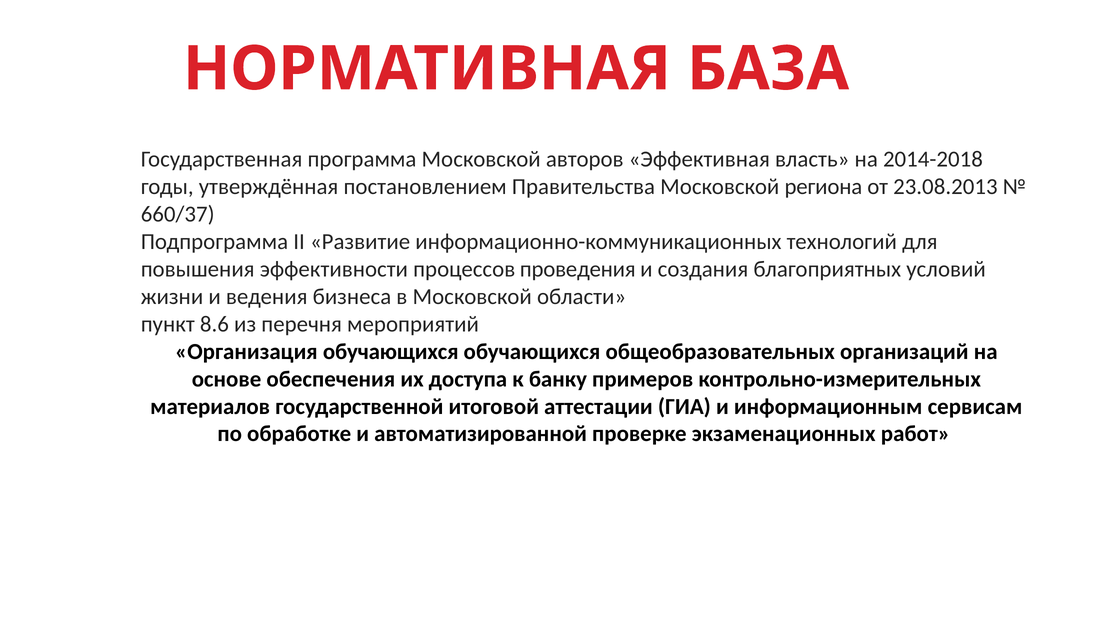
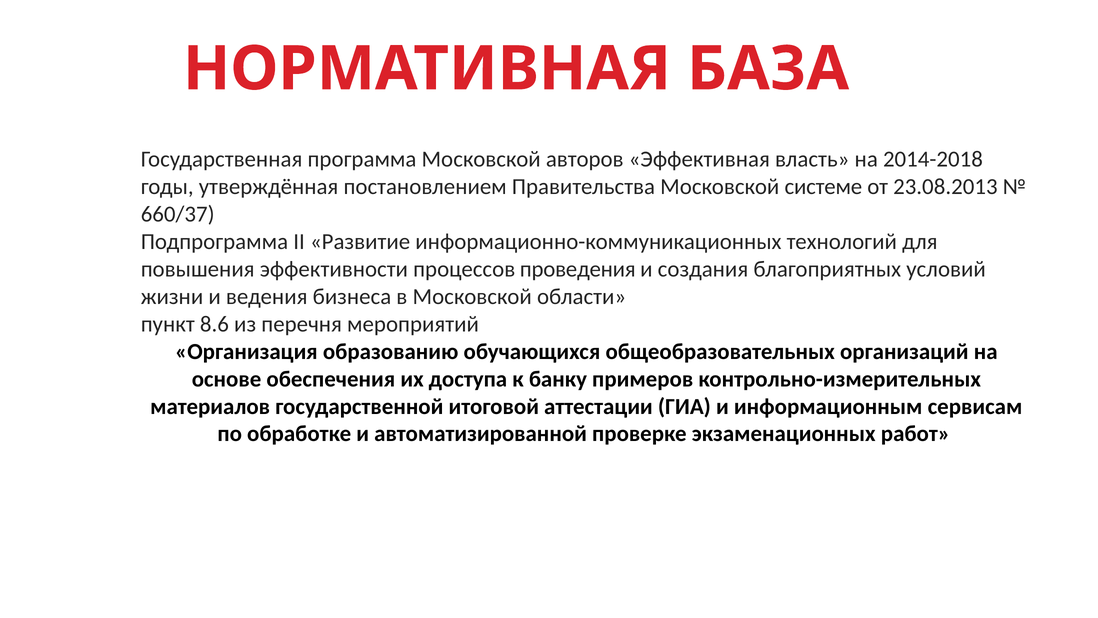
региона: региона -> системе (823, 187)
Организация обучающихся: обучающихся -> образованию (391, 351)
